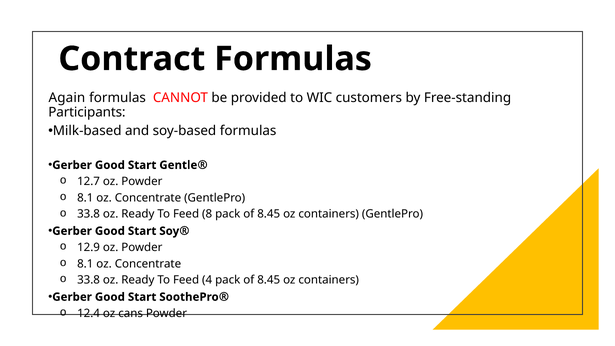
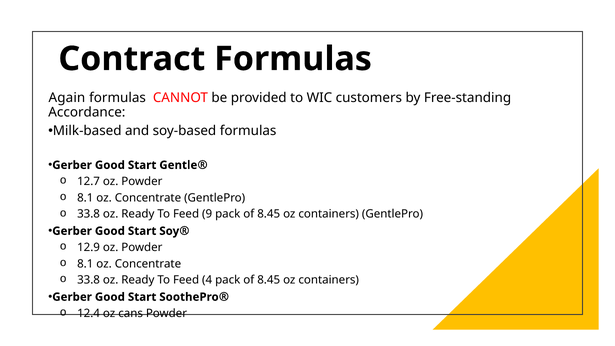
Participants: Participants -> Accordance (87, 113)
8: 8 -> 9 (207, 214)
